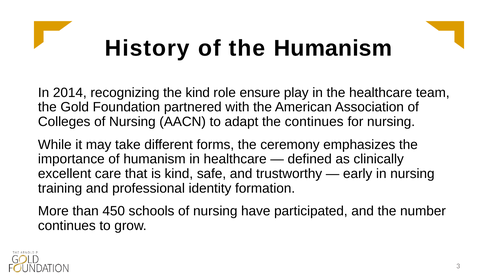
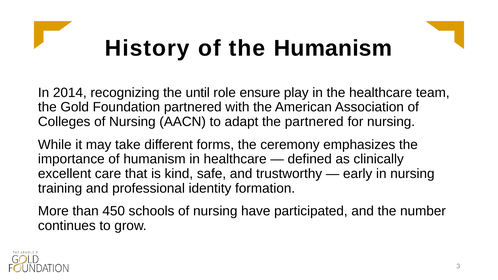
the kind: kind -> until (198, 93)
the continues: continues -> partnered (314, 122)
